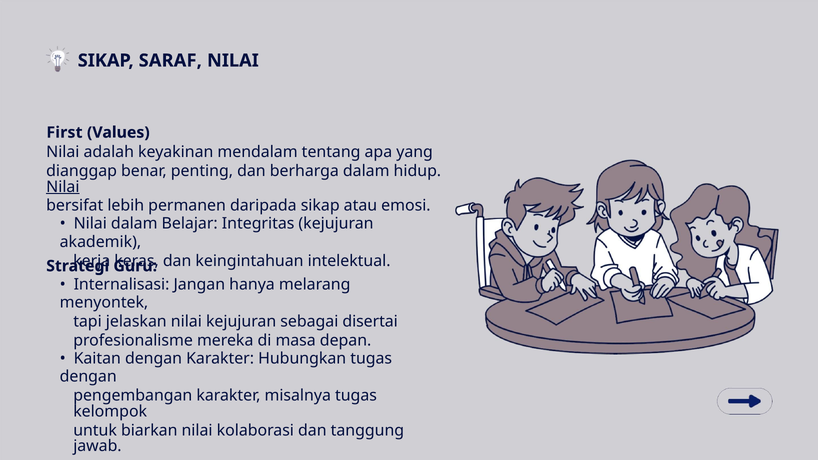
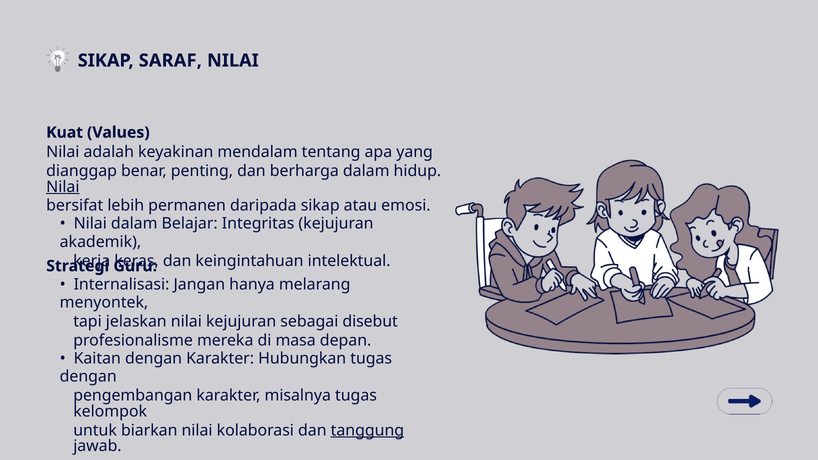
First: First -> Kuat (65, 133)
disertai: disertai -> disebut (370, 321)
tanggung underline: none -> present (367, 430)
